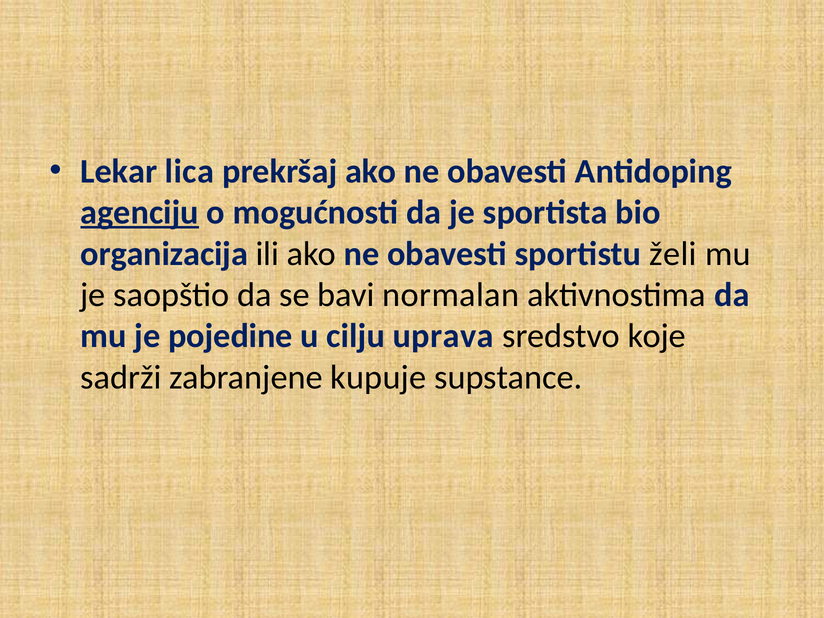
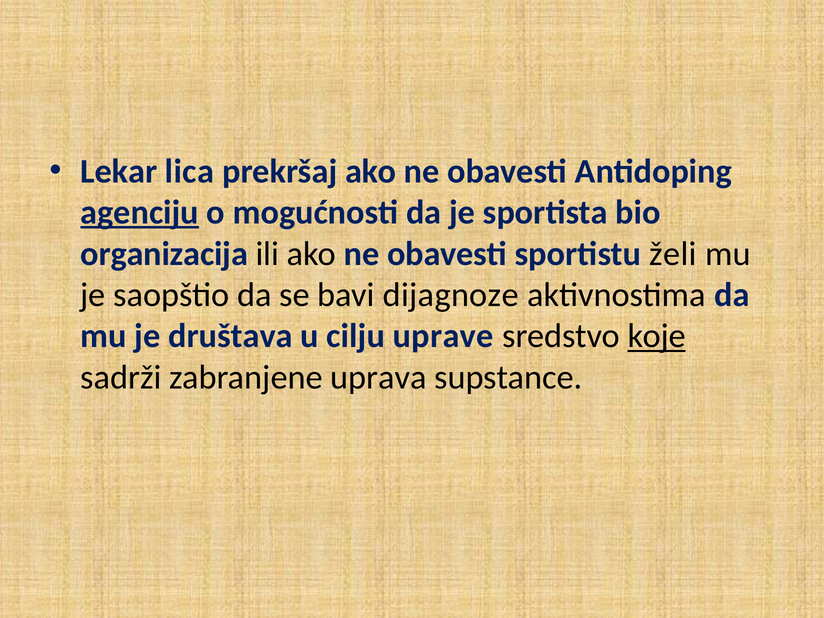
normalan: normalan -> dijagnoze (451, 295)
pojedine: pojedine -> društava (230, 336)
uprava: uprava -> uprave (443, 336)
koje underline: none -> present (657, 336)
kupuje: kupuje -> uprava (378, 377)
